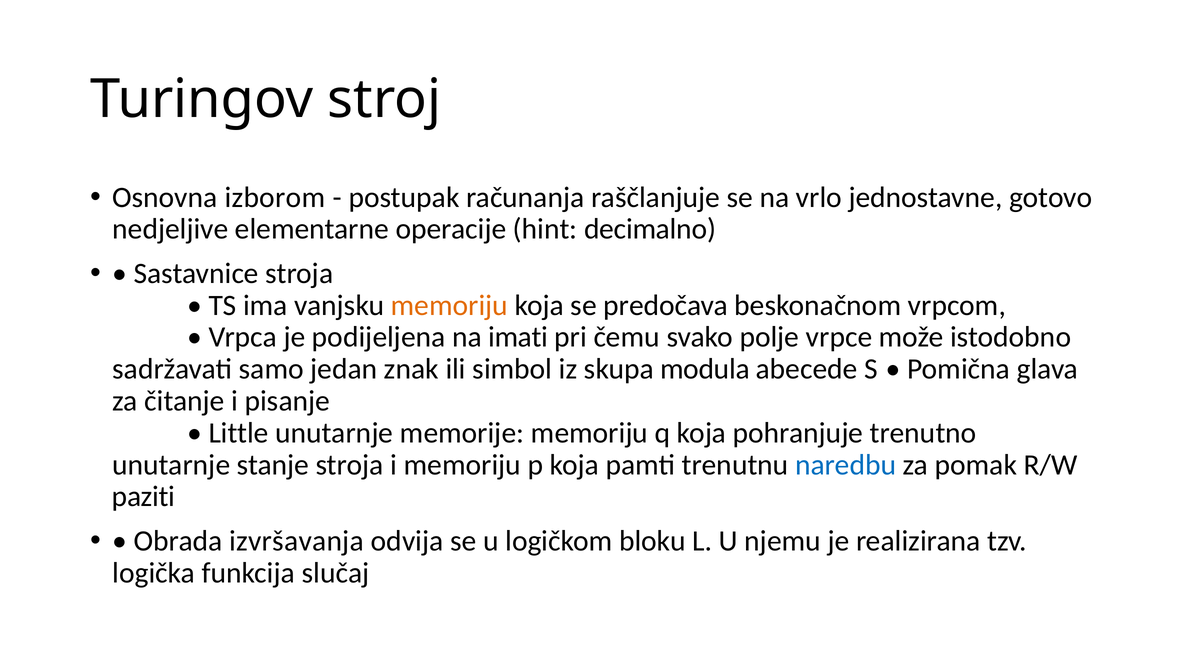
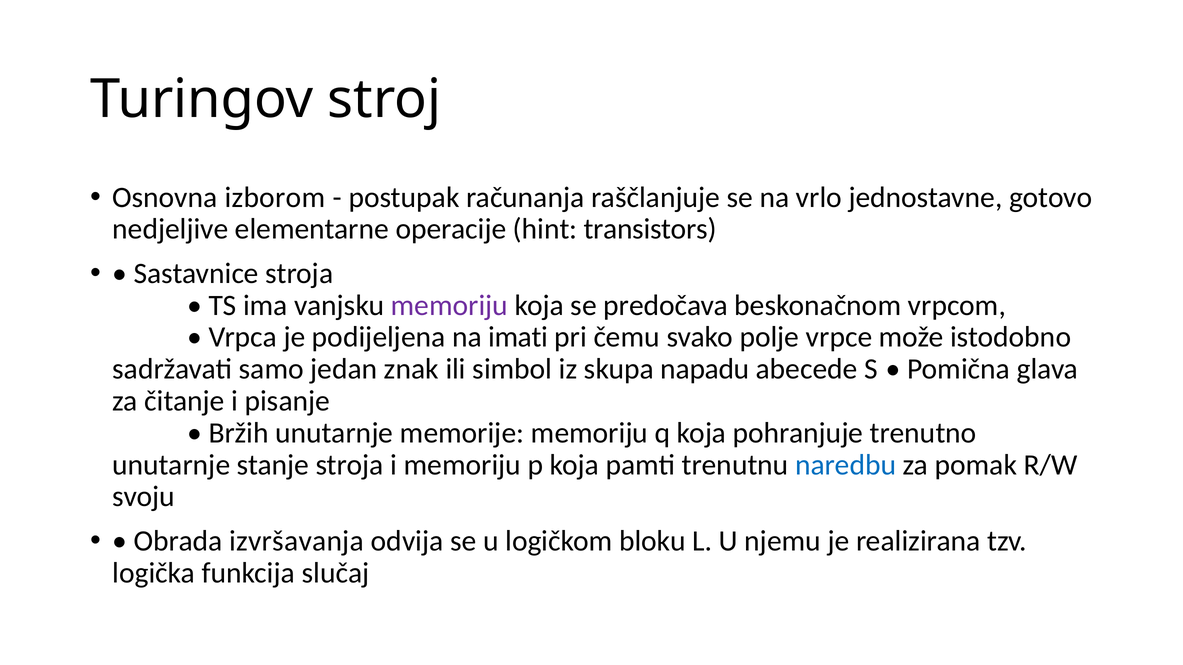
decimalno: decimalno -> transistors (650, 229)
memoriju colour: orange -> purple (449, 305)
modula: modula -> napadu (705, 369)
Little: Little -> Bržih (239, 433)
paziti: paziti -> svoju (143, 497)
